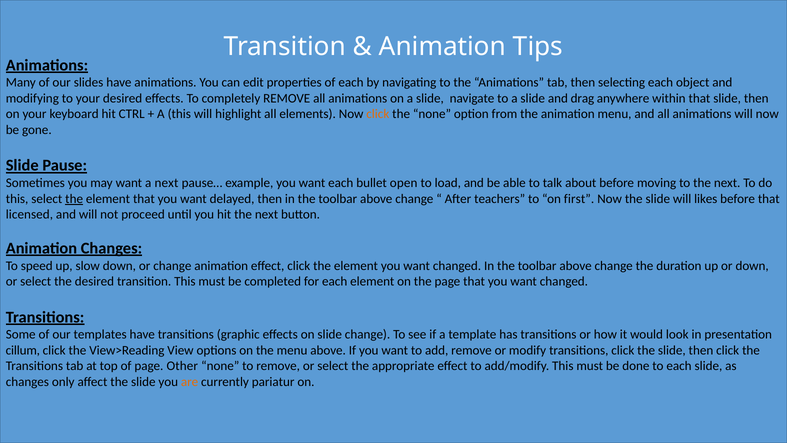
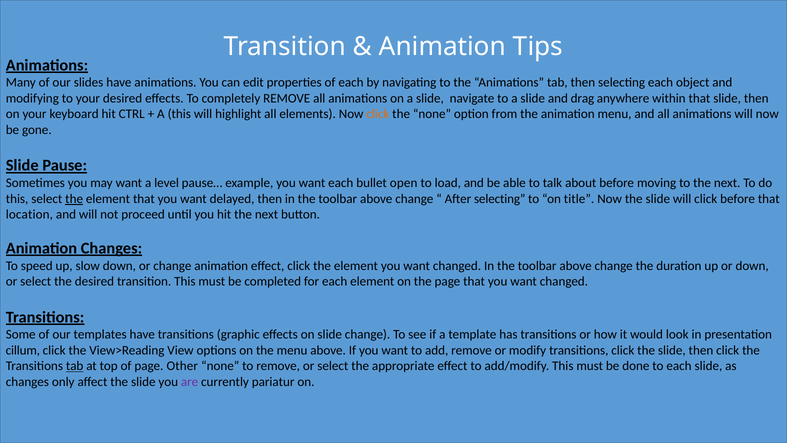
a next: next -> level (167, 183)
After teachers: teachers -> selecting (500, 199)
first: first -> title (579, 199)
will likes: likes -> click (706, 199)
licensed: licensed -> location (29, 214)
tab underline: none -> present (75, 366)
are colour: orange -> purple (190, 382)
